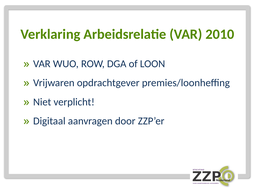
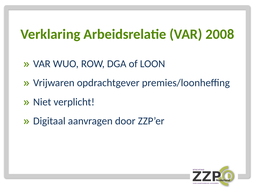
2010: 2010 -> 2008 (220, 34)
